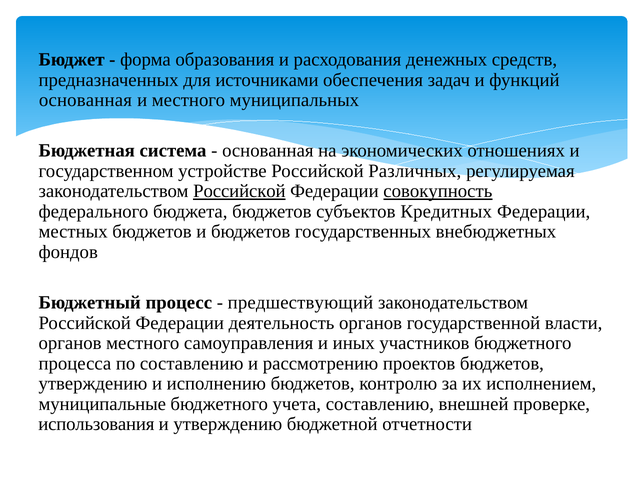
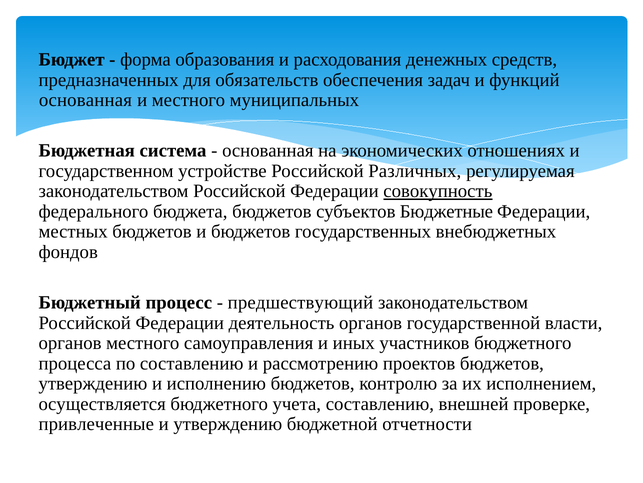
источниками: источниками -> обязательств (267, 80)
Российской underline: present -> none (239, 191)
Кредитных: Кредитных -> Бюджетные (446, 211)
муниципальные: муниципальные -> осуществляется (102, 403)
использования: использования -> привлеченные (96, 424)
